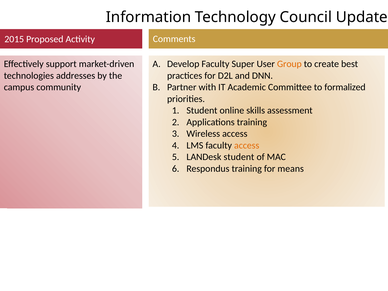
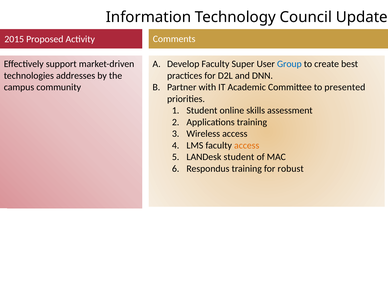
Group colour: orange -> blue (289, 64)
formalized: formalized -> presented (345, 87)
means: means -> robust (291, 169)
